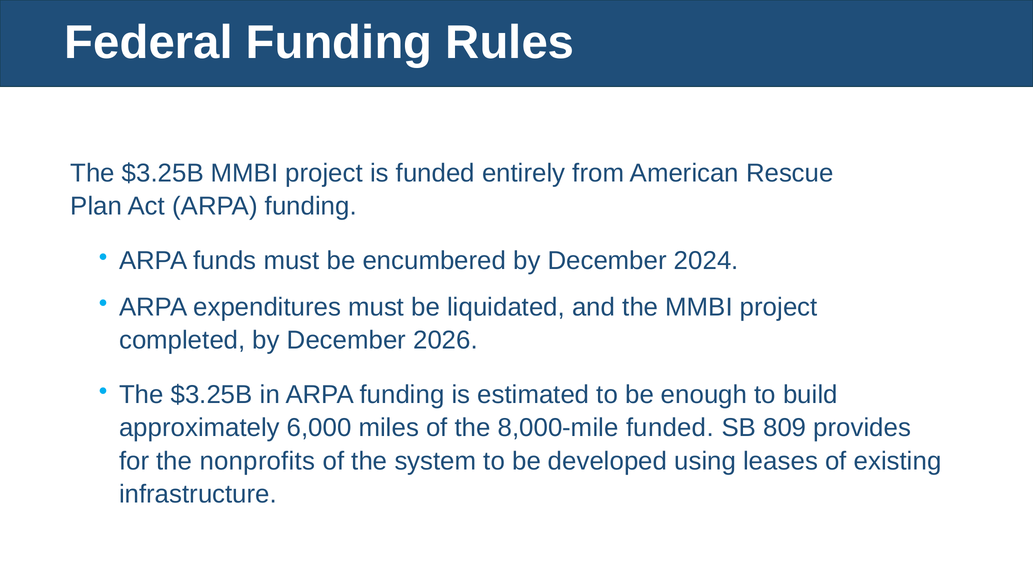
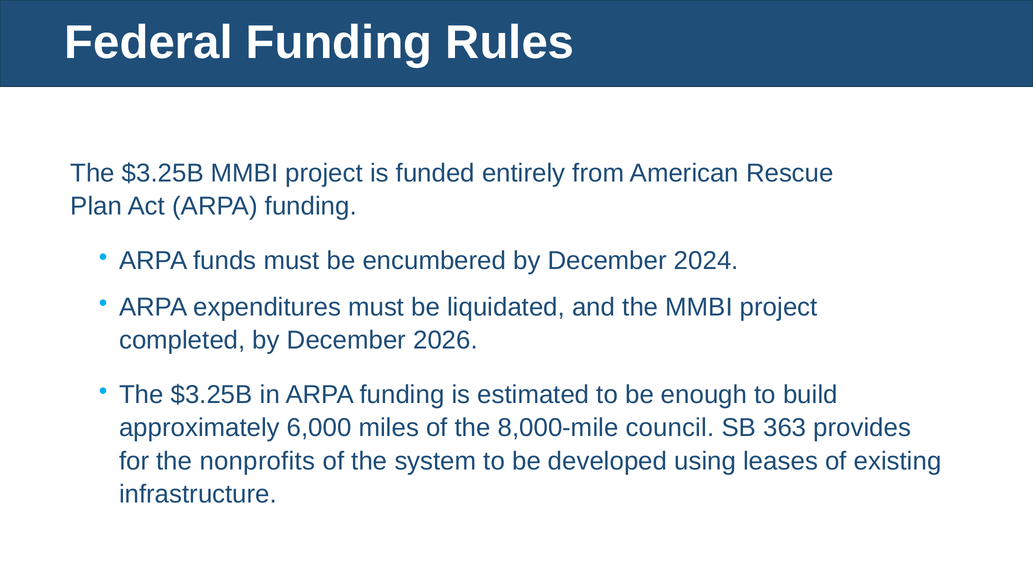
8,000-mile funded: funded -> council (670, 428)
809: 809 -> 363 (785, 428)
